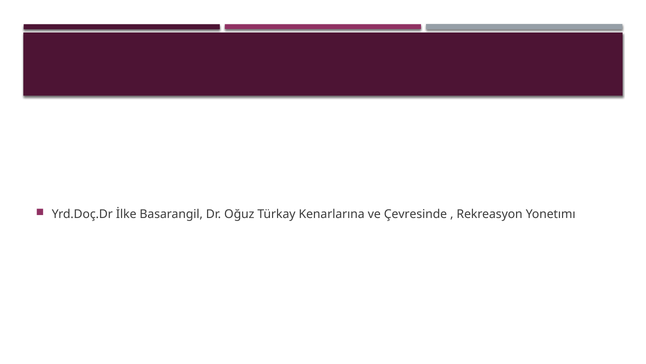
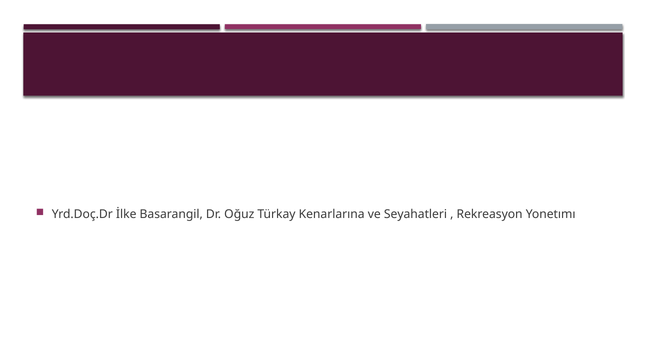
Çevresinde: Çevresinde -> Seyahatleri (415, 214)
